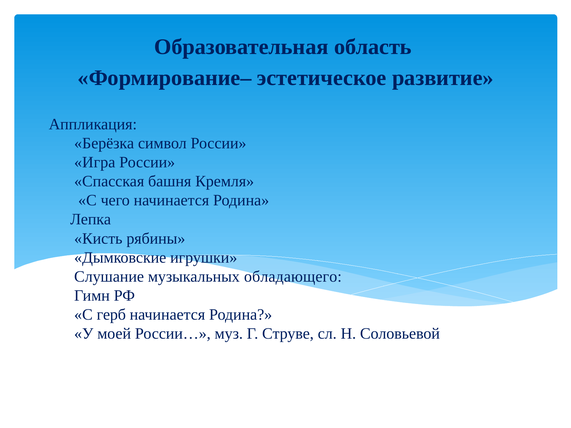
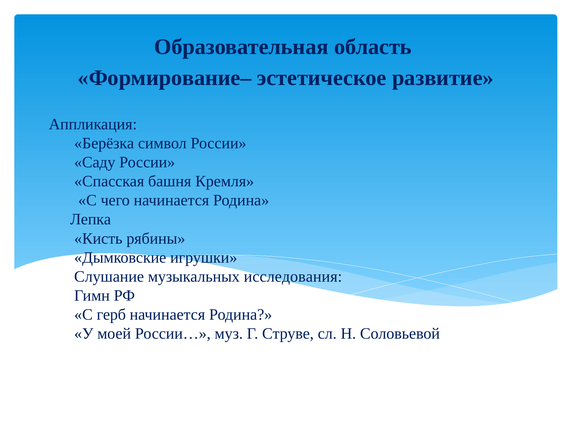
Игра: Игра -> Саду (95, 162)
обладающего: обладающего -> исследования (293, 277)
